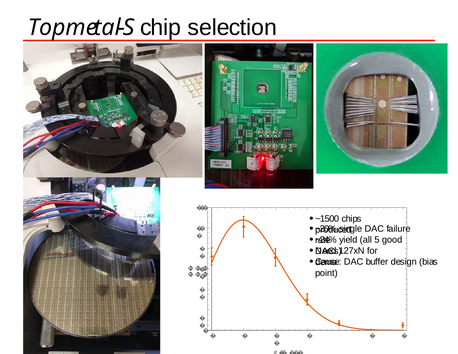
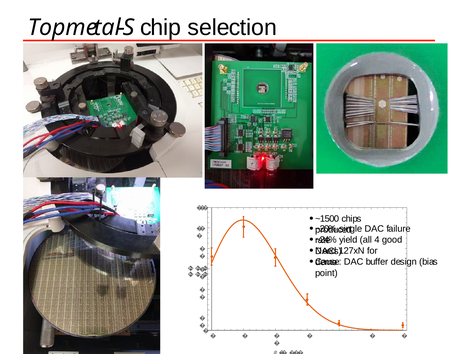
5: 5 -> 4 (377, 240)
